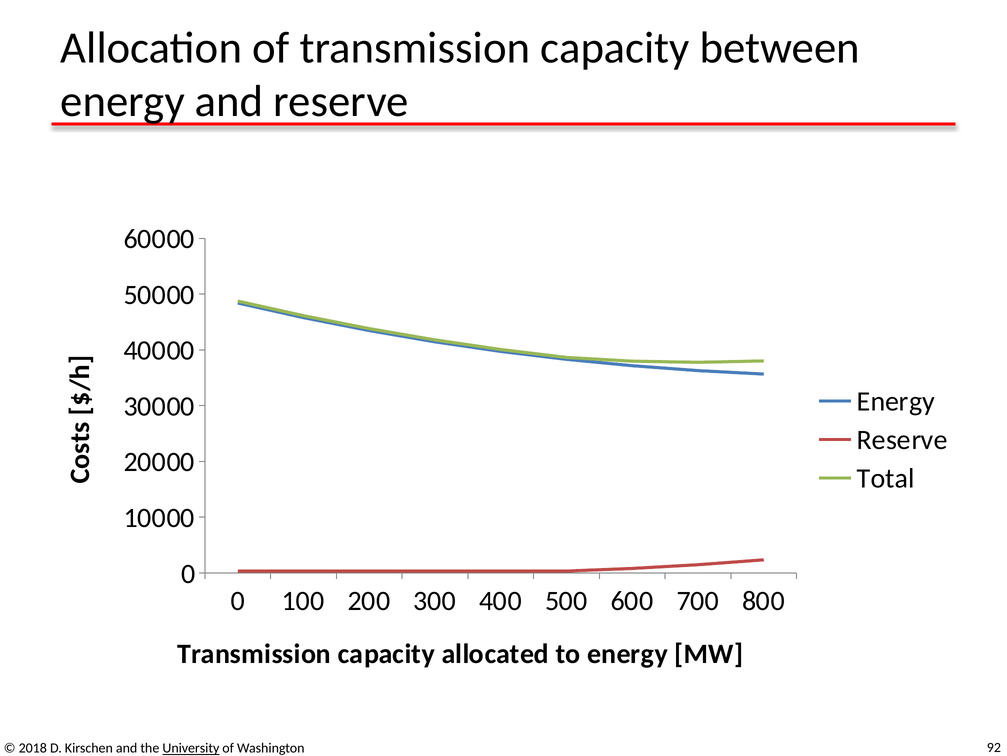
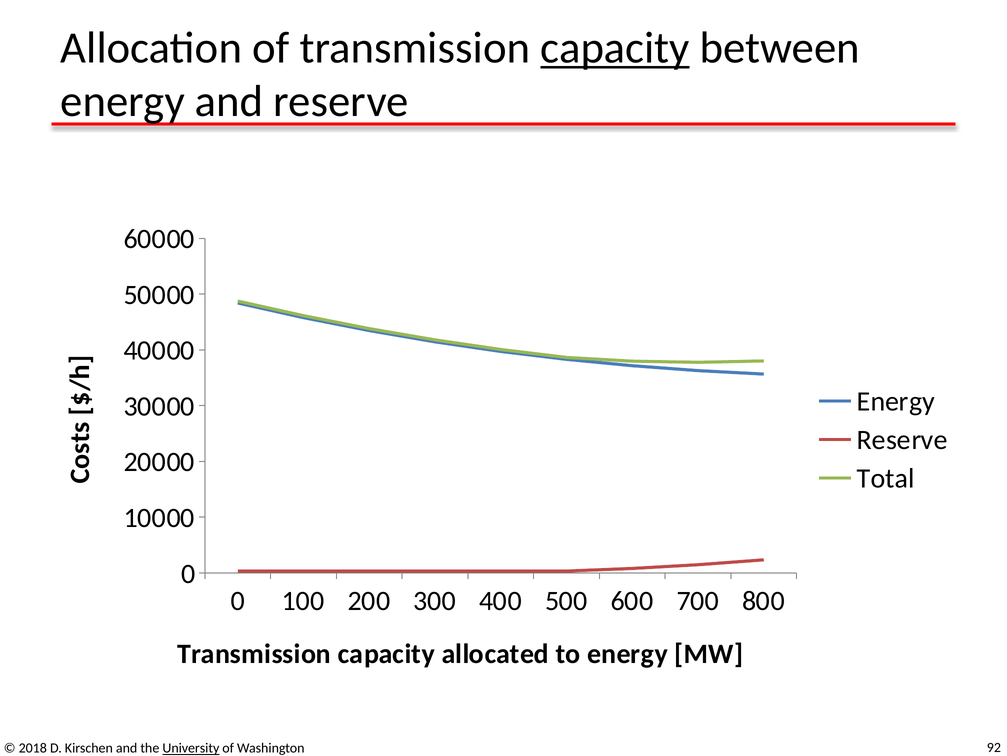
capacity underline: none -> present (615, 48)
